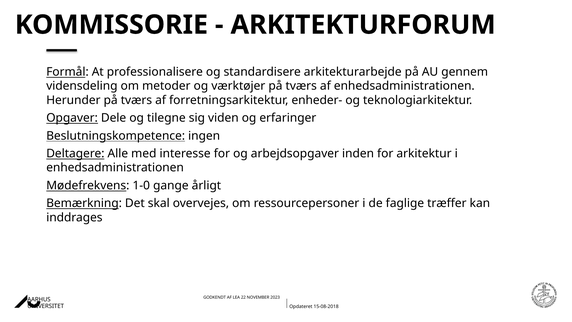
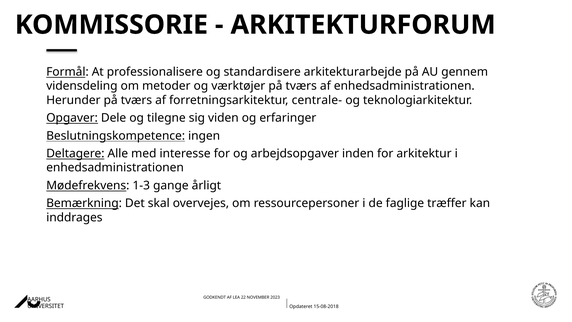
enheder-: enheder- -> centrale- (317, 100)
1-0: 1-0 -> 1-3 (141, 185)
